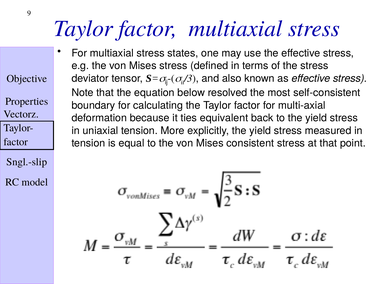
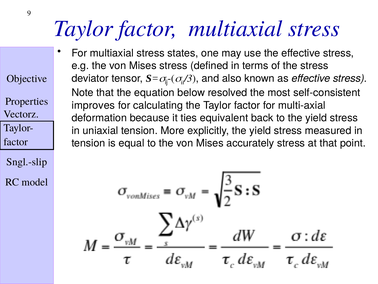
boundary: boundary -> improves (93, 105)
consistent: consistent -> accurately (250, 143)
